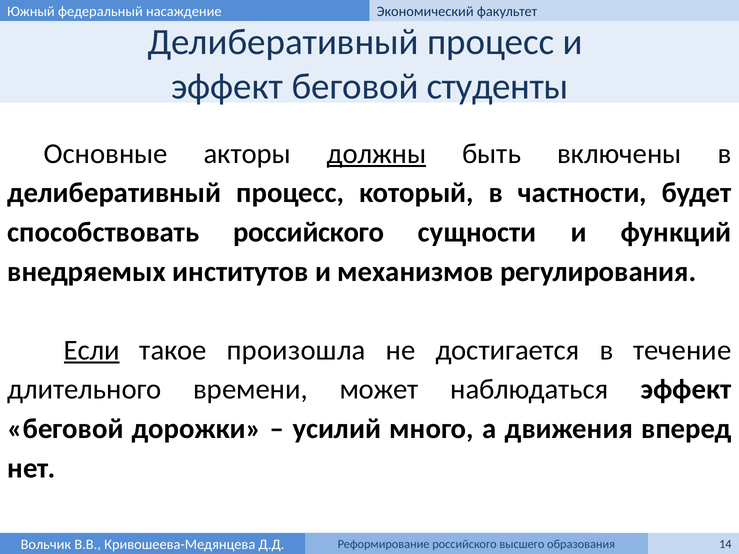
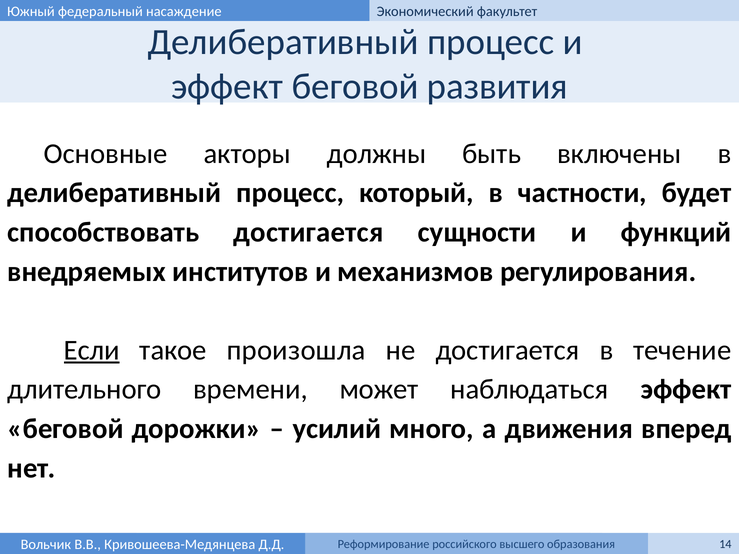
студенты: студенты -> развития (497, 86)
должны underline: present -> none (377, 154)
способствовать российского: российского -> достигается (308, 232)
